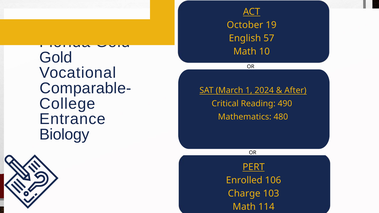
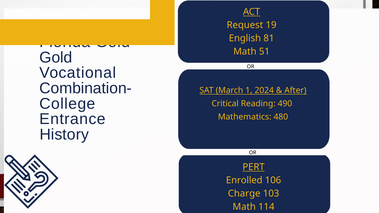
October: October -> Request (245, 25)
57: 57 -> 81 (269, 38)
10: 10 -> 51 (264, 51)
Comparable-: Comparable- -> Combination- (86, 88)
Biology: Biology -> History (64, 135)
